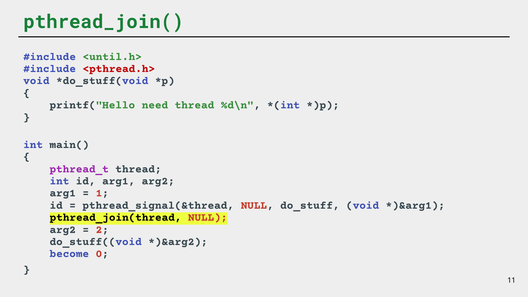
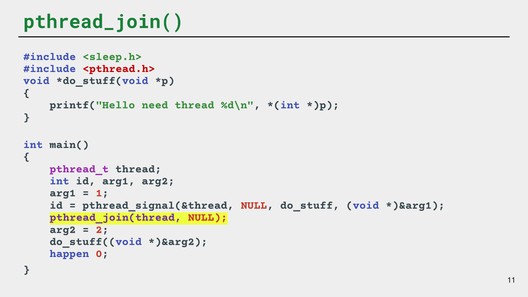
<until.h>: <until.h> -> <sleep.h> (112, 56)
pthread_join(thread colour: black -> purple (116, 217)
become: become -> happen (69, 254)
